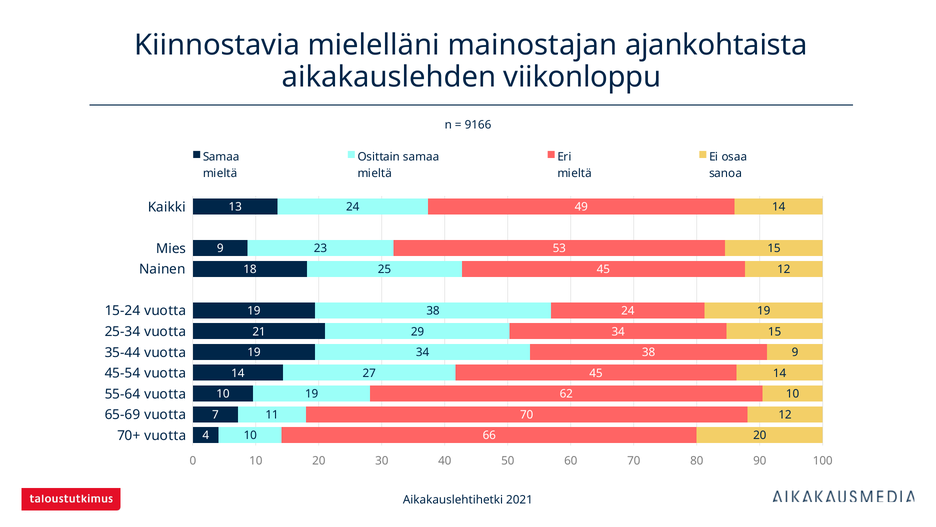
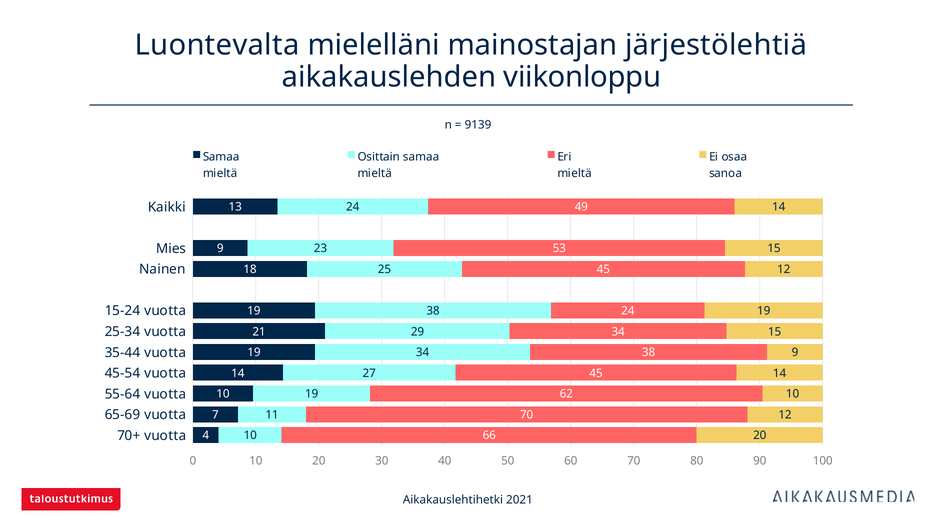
Kiinnostavia: Kiinnostavia -> Luontevalta (217, 45)
ajankohtaista: ajankohtaista -> järjestölehtiä (716, 45)
9166: 9166 -> 9139 (478, 125)
